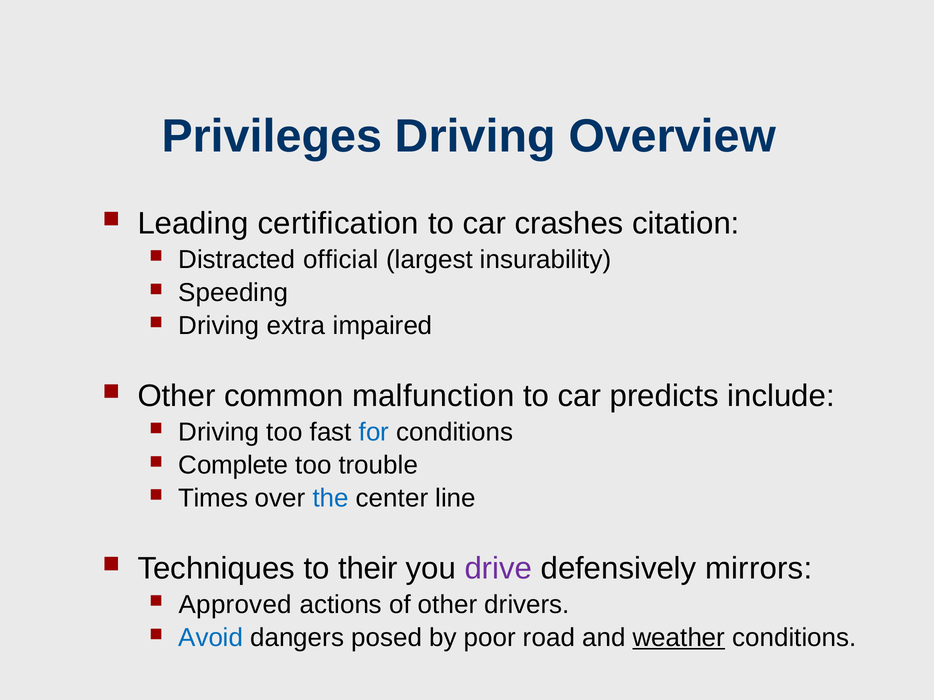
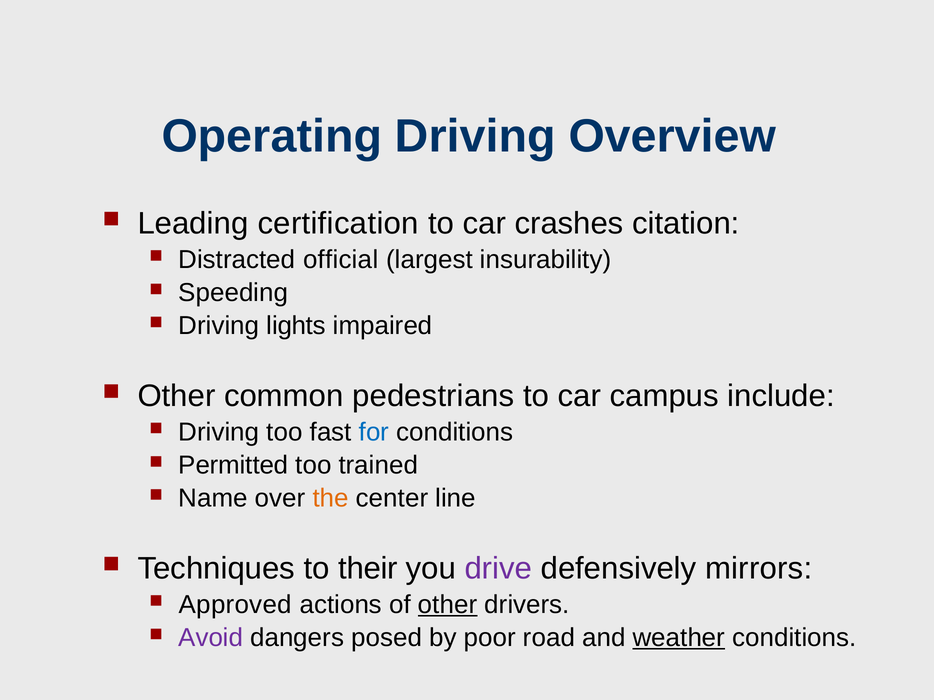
Privileges: Privileges -> Operating (272, 136)
extra: extra -> lights (296, 326)
malfunction: malfunction -> pedestrians (433, 396)
predicts: predicts -> campus (664, 396)
Complete: Complete -> Permitted (233, 466)
trouble: trouble -> trained (378, 466)
Times: Times -> Name (213, 499)
the colour: blue -> orange (331, 499)
other underline: none -> present (448, 605)
Avoid colour: blue -> purple (211, 638)
